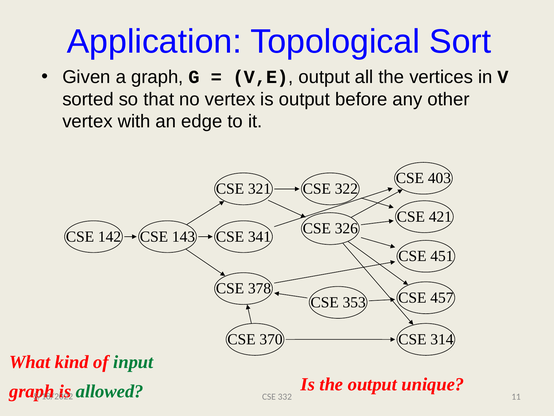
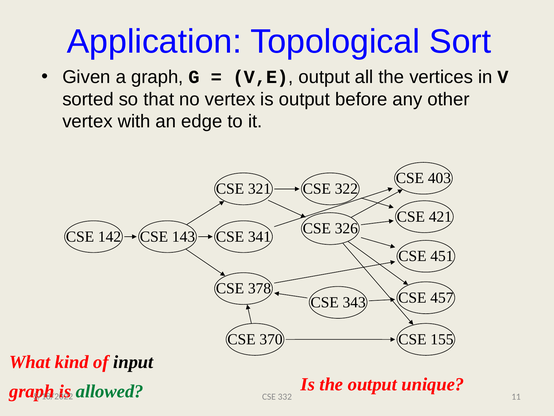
353: 353 -> 343 (354, 302)
314: 314 -> 155 (442, 339)
input colour: green -> black (133, 362)
